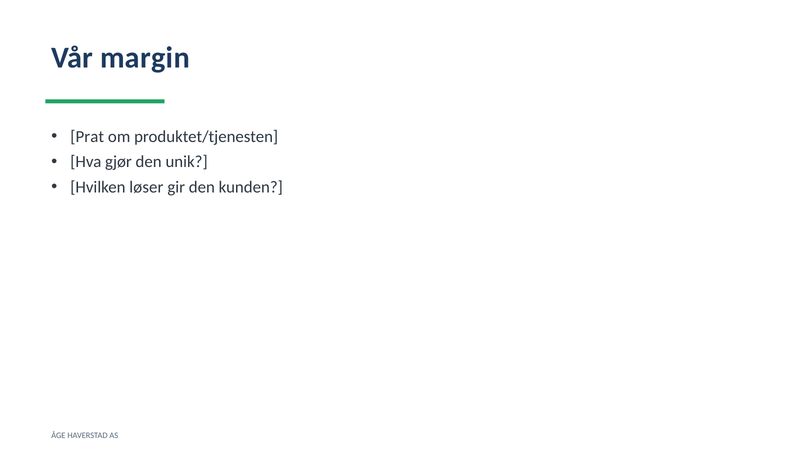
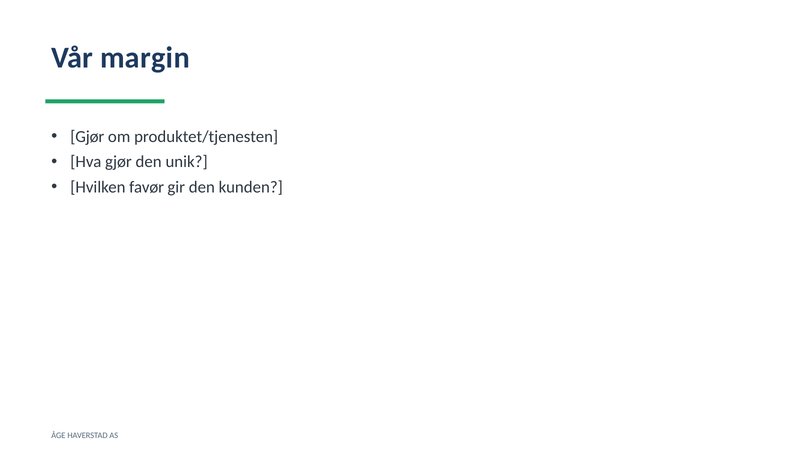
Prat: Prat -> Gjør (87, 137)
løser: løser -> favør (147, 187)
